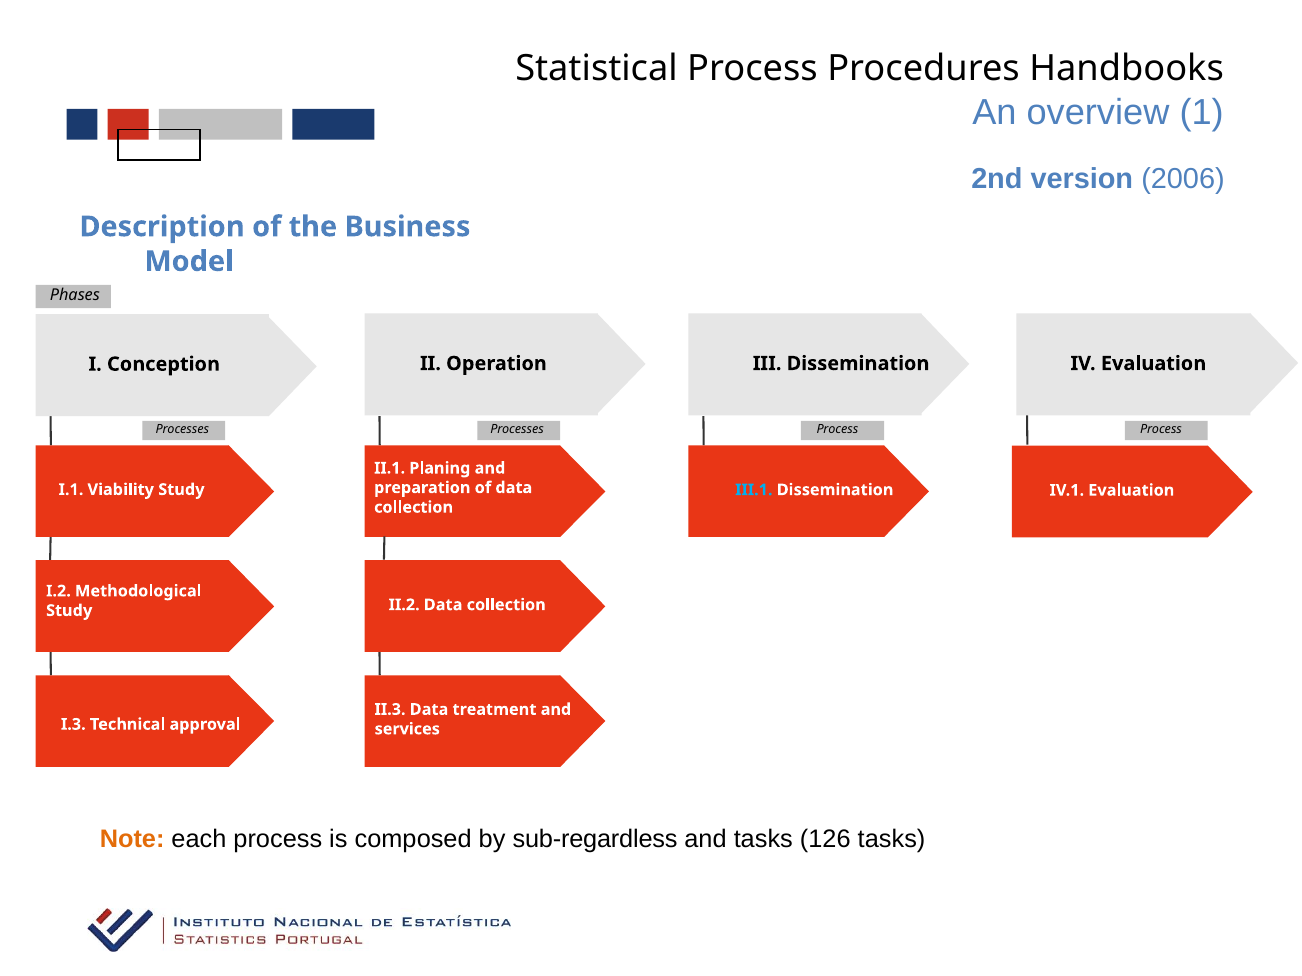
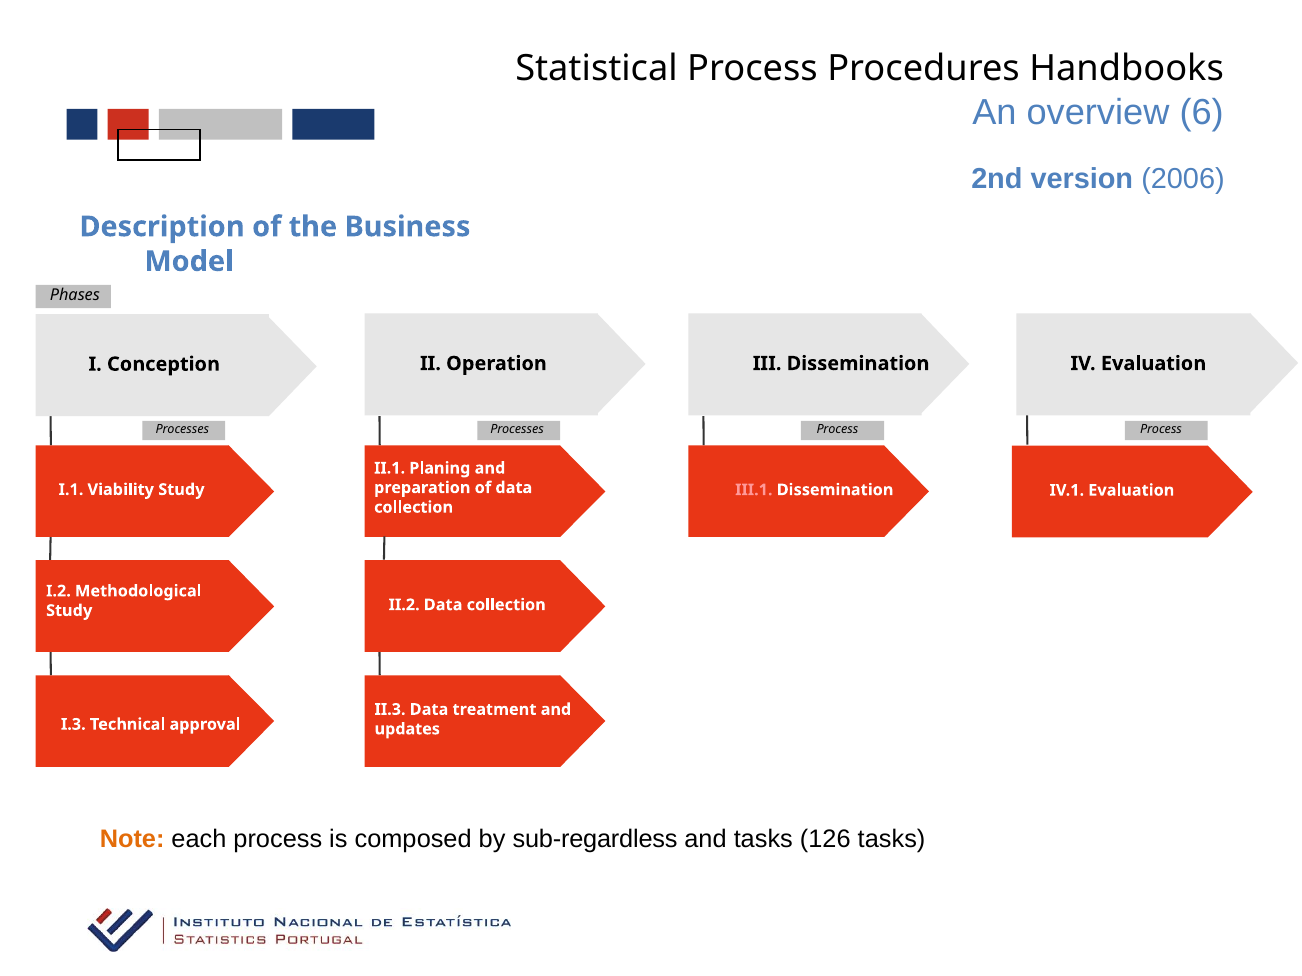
1: 1 -> 6 (1202, 112)
III.1 colour: light blue -> pink (754, 490)
services: services -> updates (407, 729)
